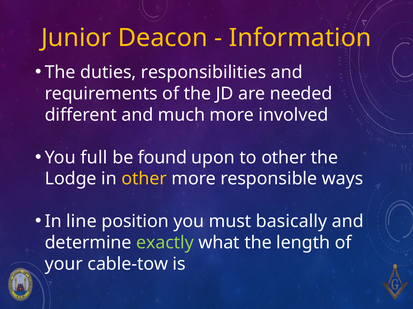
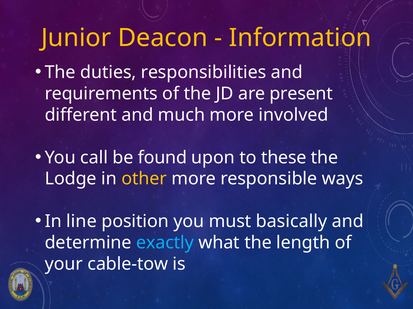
needed: needed -> present (301, 94)
full: full -> call (94, 158)
to other: other -> these (284, 158)
exactly colour: light green -> light blue (165, 243)
